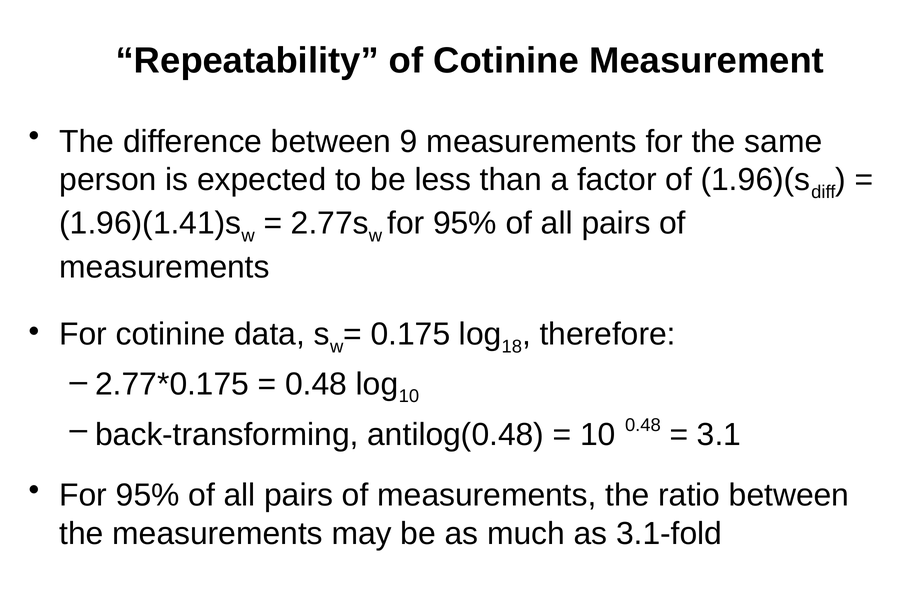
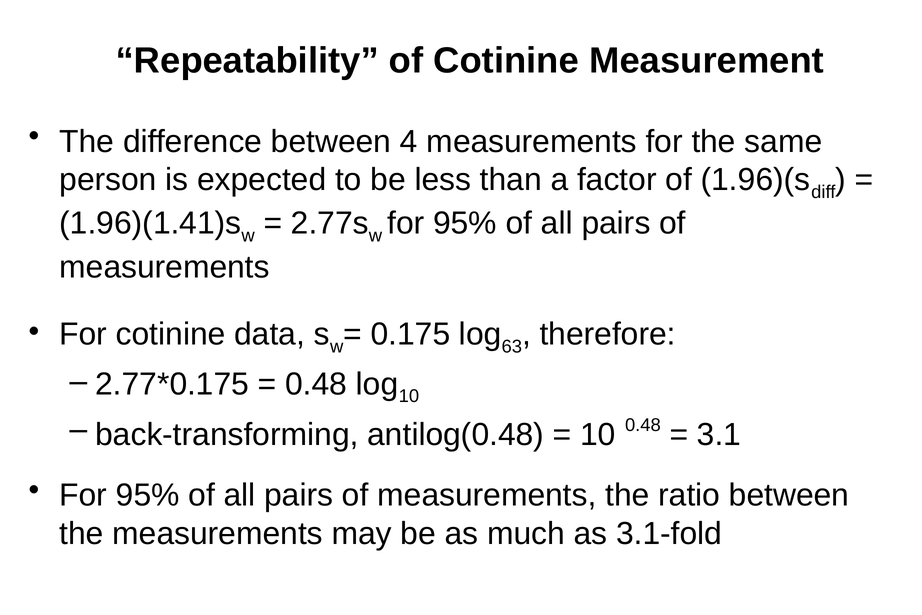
9: 9 -> 4 (409, 142)
18: 18 -> 63 (512, 346)
